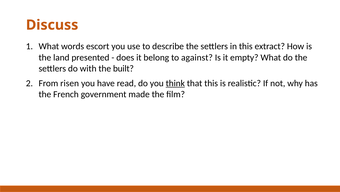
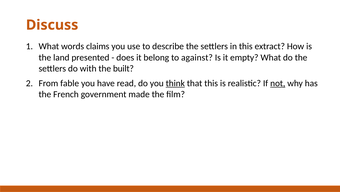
escort: escort -> claims (98, 46)
risen: risen -> fable (70, 83)
not underline: none -> present (278, 83)
